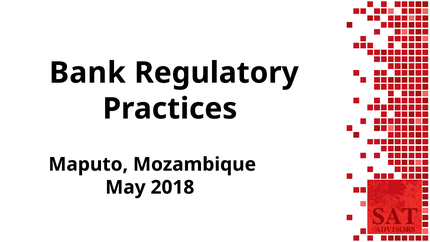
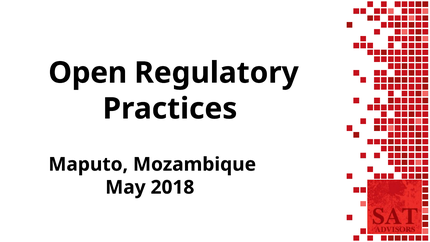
Bank: Bank -> Open (88, 73)
